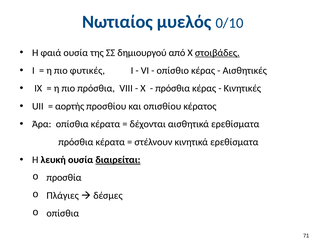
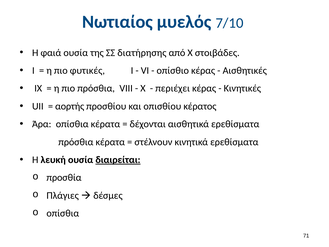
0/10: 0/10 -> 7/10 (230, 23)
δημιουργού: δημιουργού -> διατήρησης (142, 53)
στοιβάδες underline: present -> none (217, 53)
πρόσθια: πρόσθια -> περιέχει (173, 88)
